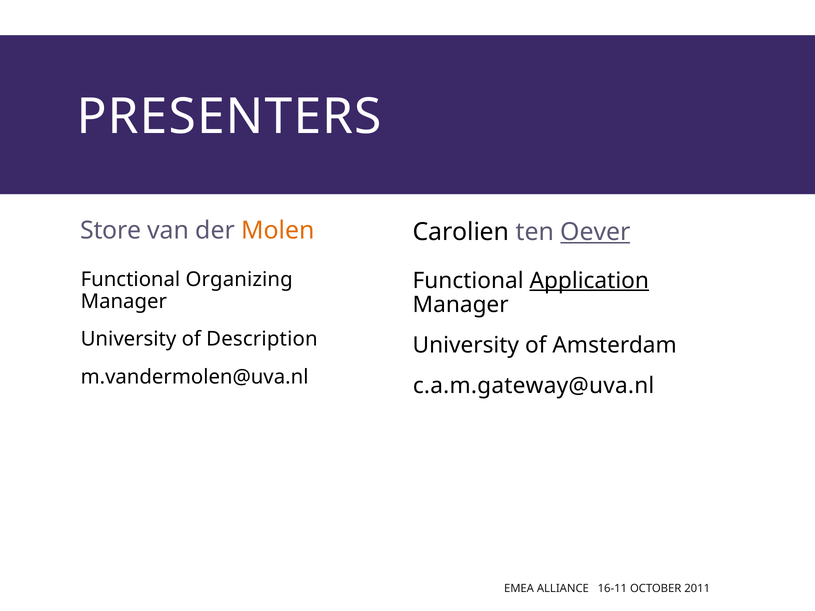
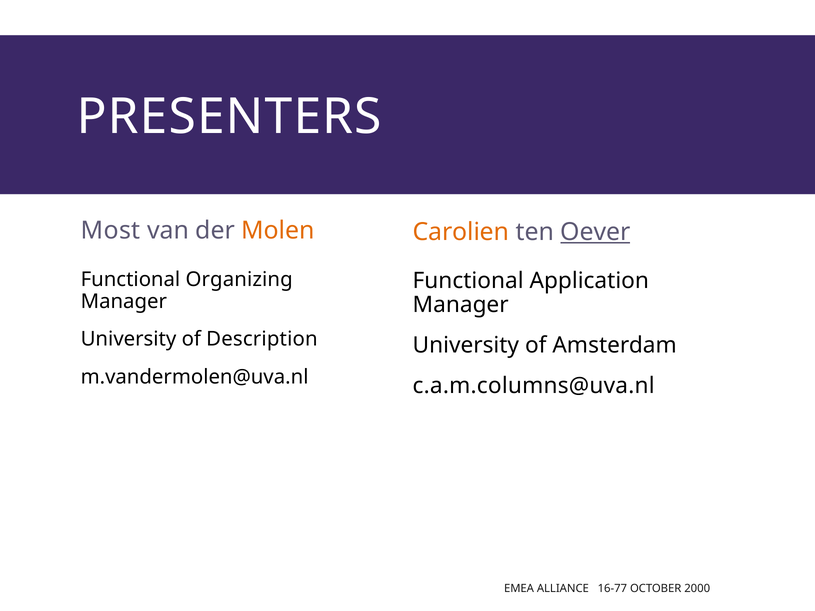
Store: Store -> Most (111, 231)
Carolien colour: black -> orange (461, 232)
Application underline: present -> none (589, 281)
c.a.m.gateway@uva.nl: c.a.m.gateway@uva.nl -> c.a.m.columns@uva.nl (534, 386)
16-11: 16-11 -> 16-77 (612, 589)
2011: 2011 -> 2000 (697, 589)
